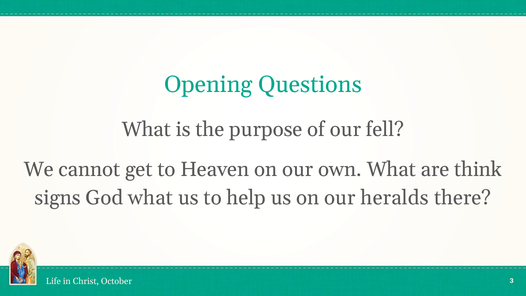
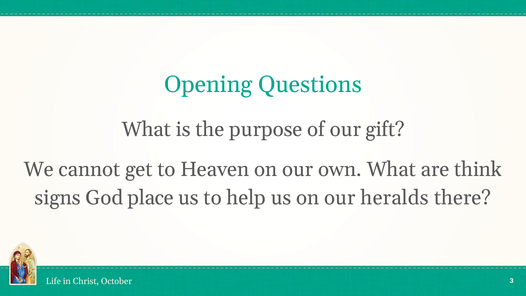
fell: fell -> gift (385, 129)
God what: what -> place (151, 198)
